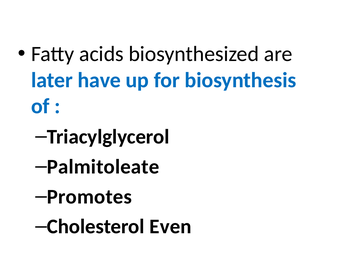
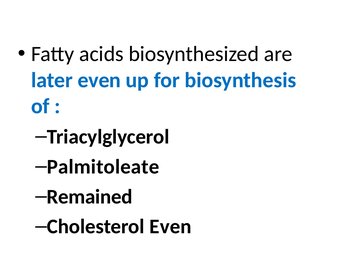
later have: have -> even (99, 80)
Promotes: Promotes -> Remained (90, 197)
